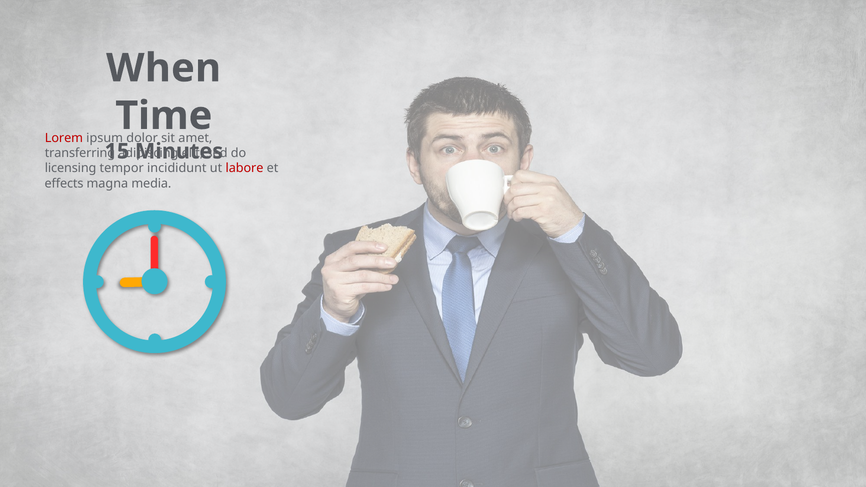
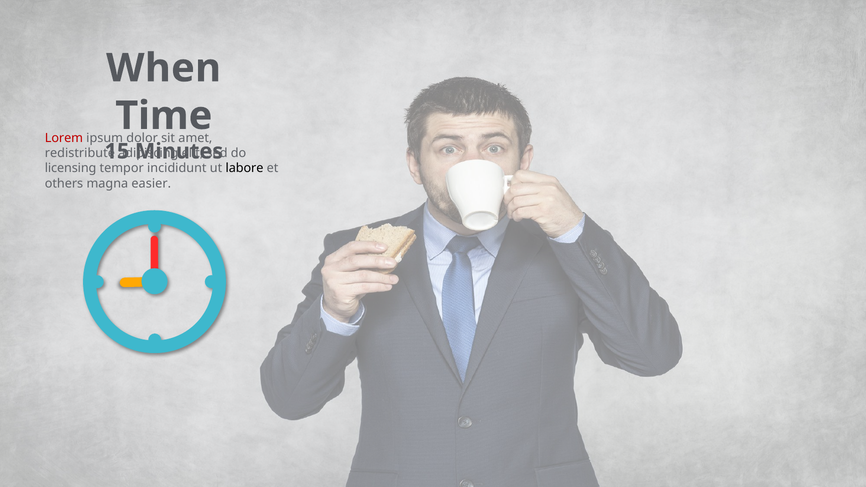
transferring: transferring -> redistribute (80, 153)
labore colour: red -> black (244, 168)
effects: effects -> others (64, 183)
media: media -> easier (151, 183)
